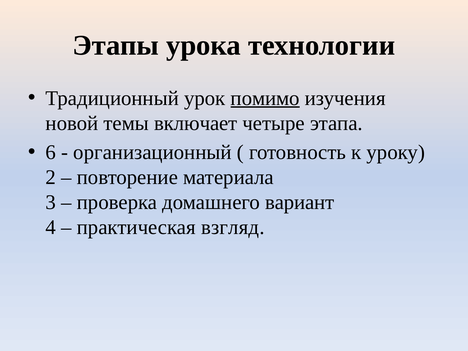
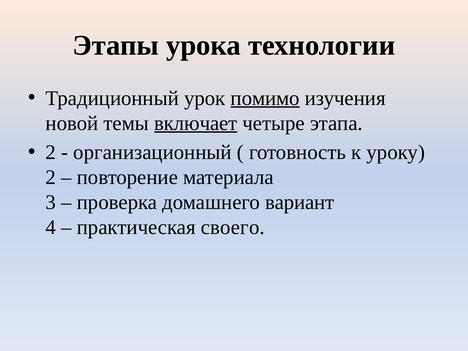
включает underline: none -> present (196, 123)
6: 6 -> 2 (51, 152)
взгляд: взгляд -> своего (233, 227)
